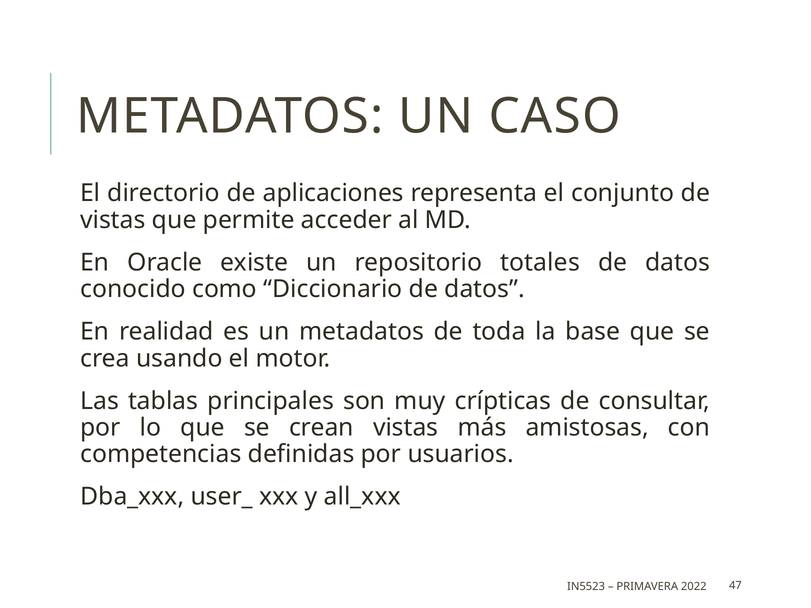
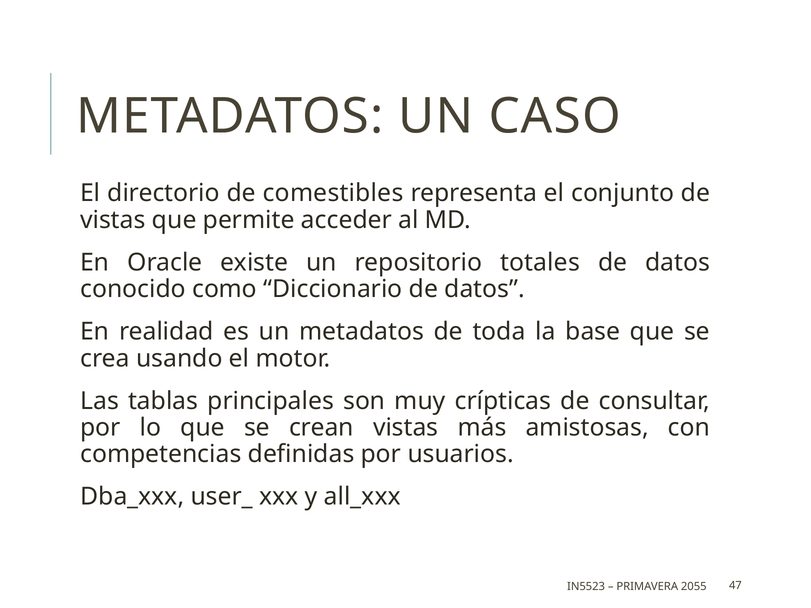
aplicaciones: aplicaciones -> comestibles (333, 193)
2022: 2022 -> 2055 (694, 587)
